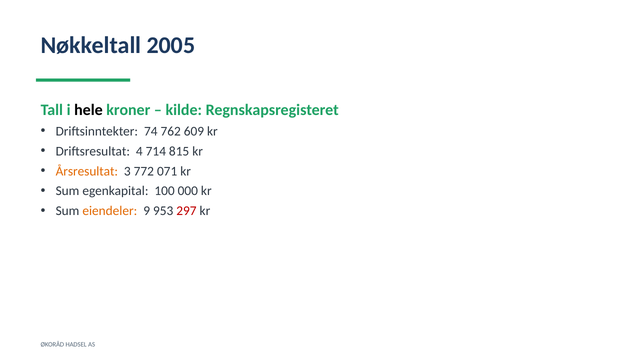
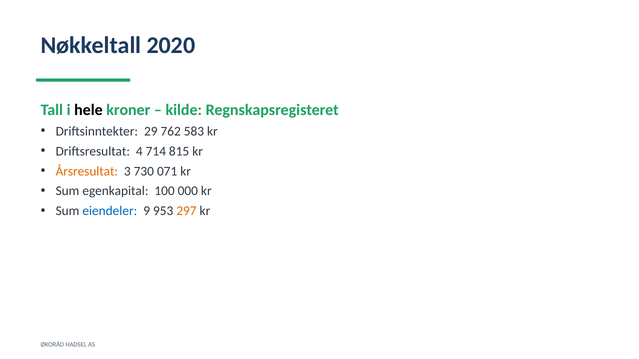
2005: 2005 -> 2020 (171, 46)
74: 74 -> 29 (151, 131)
609: 609 -> 583 (194, 131)
772: 772 -> 730 (144, 171)
eiendeler colour: orange -> blue (110, 211)
297 colour: red -> orange (186, 211)
